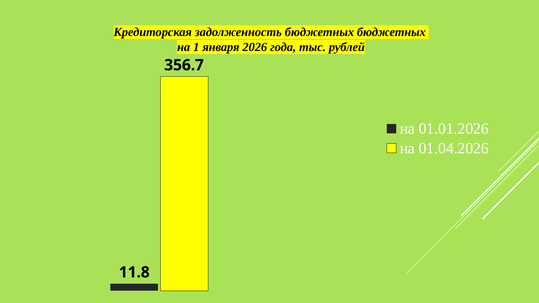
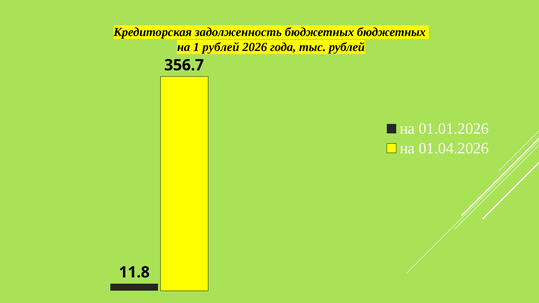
1 января: января -> рублей (221, 47)
